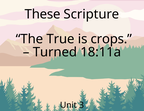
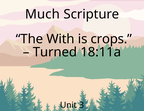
These: These -> Much (42, 14)
True: True -> With (61, 39)
